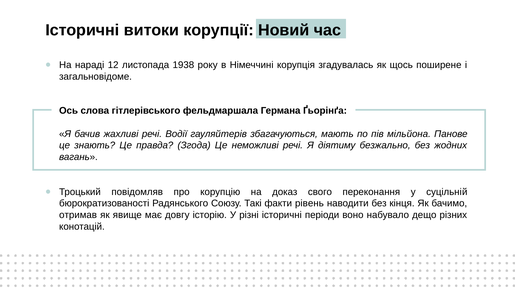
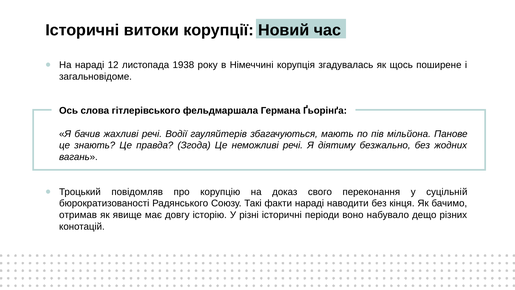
факти рівень: рівень -> нараді (309, 203)
